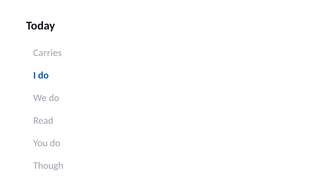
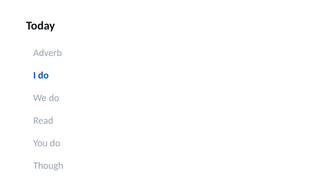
Carries: Carries -> Adverb (48, 53)
